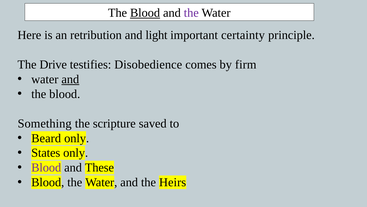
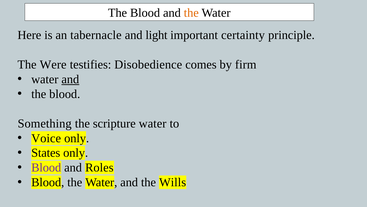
Blood underline: present -> none (145, 13)
the colour: purple -> orange (191, 13)
retribution: retribution -> tabernacle (96, 35)
Drive: Drive -> Were (53, 64)
scripture saved: saved -> water (153, 123)
Beard: Beard -> Voice (46, 138)
These: These -> Roles (99, 167)
Heirs: Heirs -> Wills (173, 182)
